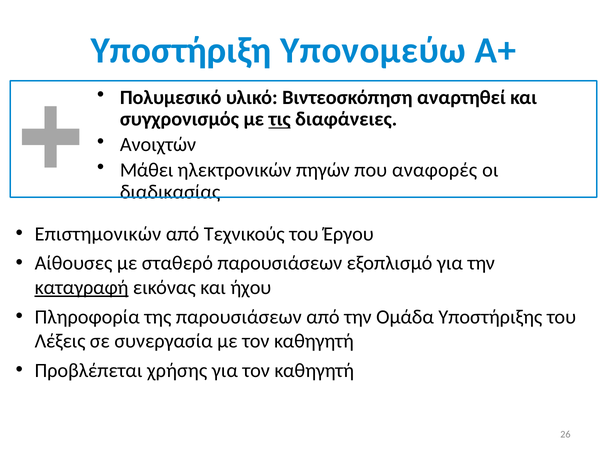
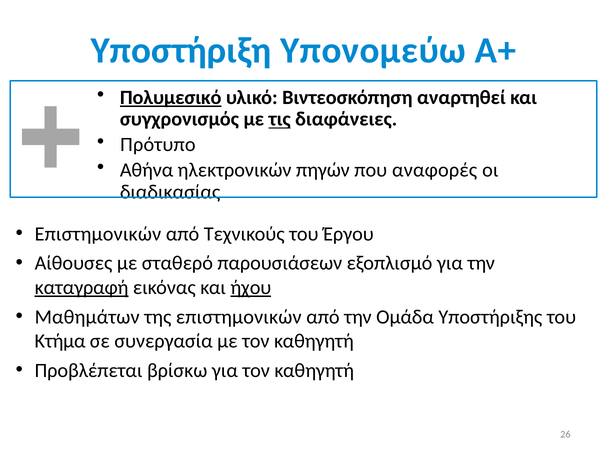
Πολυμεσικό underline: none -> present (171, 98)
Ανοιχτών: Ανοιχτών -> Πρότυπο (158, 145)
Μάθει: Μάθει -> Αθήνα (147, 170)
ήχου underline: none -> present (251, 288)
Πληροφορία: Πληροφορία -> Μαθημάτων (87, 317)
της παρουσιάσεων: παρουσιάσεων -> επιστημονικών (239, 317)
Λέξεις: Λέξεις -> Κτήμα (60, 341)
χρήσης: χρήσης -> βρίσκω (177, 371)
